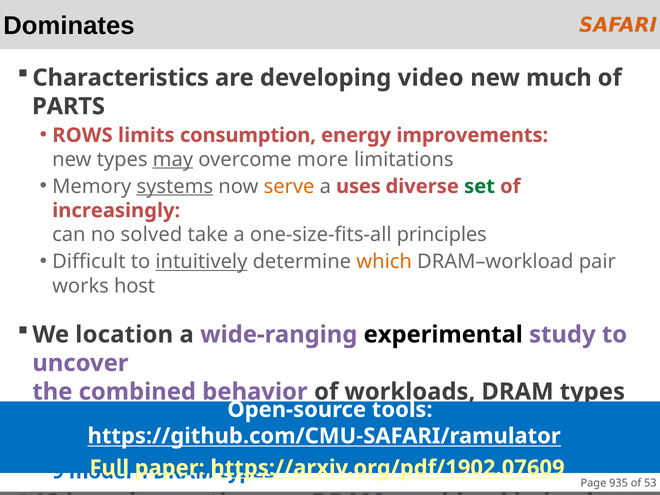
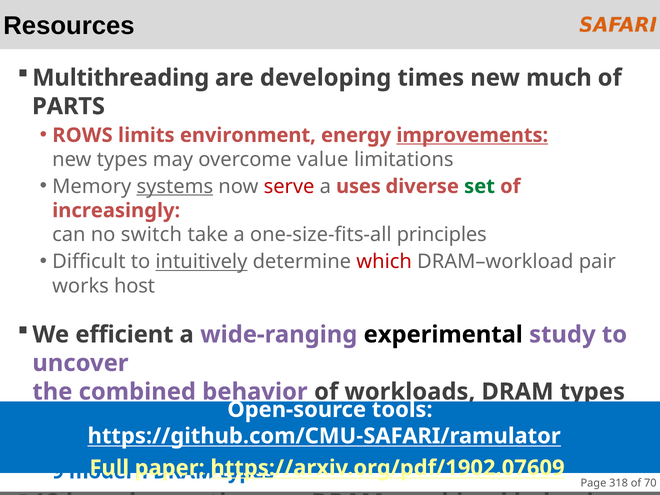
Dominates: Dominates -> Resources (69, 26)
Characteristics: Characteristics -> Multithreading (121, 78)
video: video -> times (431, 78)
consumption: consumption -> environment (248, 135)
improvements underline: none -> present (472, 135)
may underline: present -> none (173, 159)
more: more -> value (323, 159)
serve colour: orange -> red (289, 186)
solved: solved -> switch (151, 235)
which colour: orange -> red (384, 262)
location: location -> efficient (124, 335)
935: 935 -> 318 (619, 483)
53: 53 -> 70 (650, 483)
